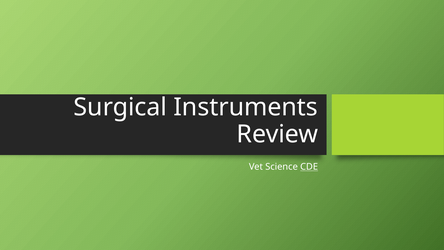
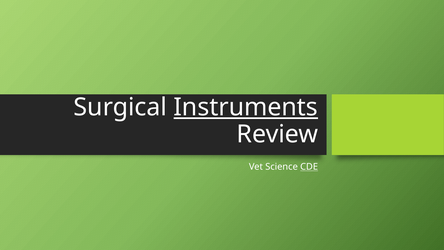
Instruments underline: none -> present (246, 107)
